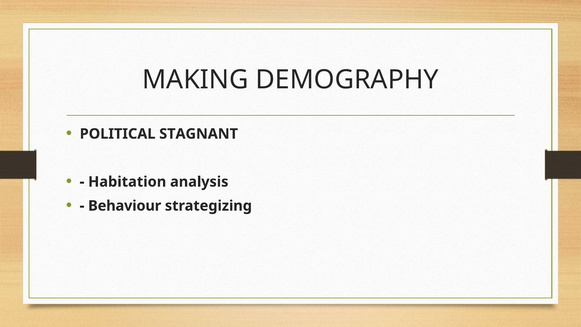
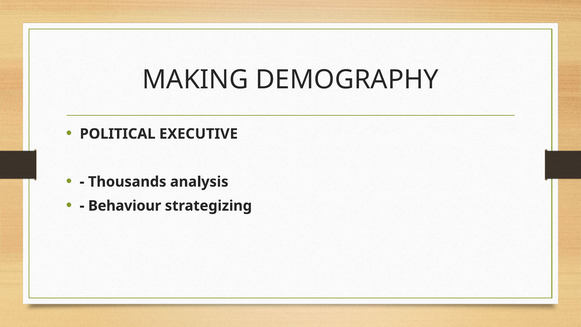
STAGNANT: STAGNANT -> EXECUTIVE (199, 134)
Habitation: Habitation -> Thousands (127, 182)
